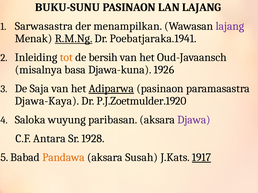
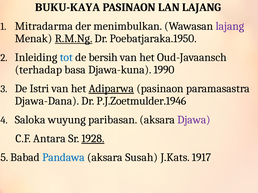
BUKU-SUNU: BUKU-SUNU -> BUKU-KAYA (68, 7)
Sarwasastra: Sarwasastra -> Mitradarma (44, 26)
menampilkan: menampilkan -> menimbulkan (128, 26)
Poebatjaraka.1941: Poebatjaraka.1941 -> Poebatjaraka.1950 (153, 39)
tot colour: orange -> blue (66, 57)
misalnya: misalnya -> terhadap (38, 70)
1926: 1926 -> 1990 (164, 70)
Saja: Saja -> Istri (39, 89)
Djawa-Kaya: Djawa-Kaya -> Djawa-Dana (47, 101)
P.J.Zoetmulder.1920: P.J.Zoetmulder.1920 -> P.J.Zoetmulder.1946 (141, 101)
1928 underline: none -> present (93, 139)
Pandawa colour: orange -> blue (63, 158)
1917 underline: present -> none (201, 158)
